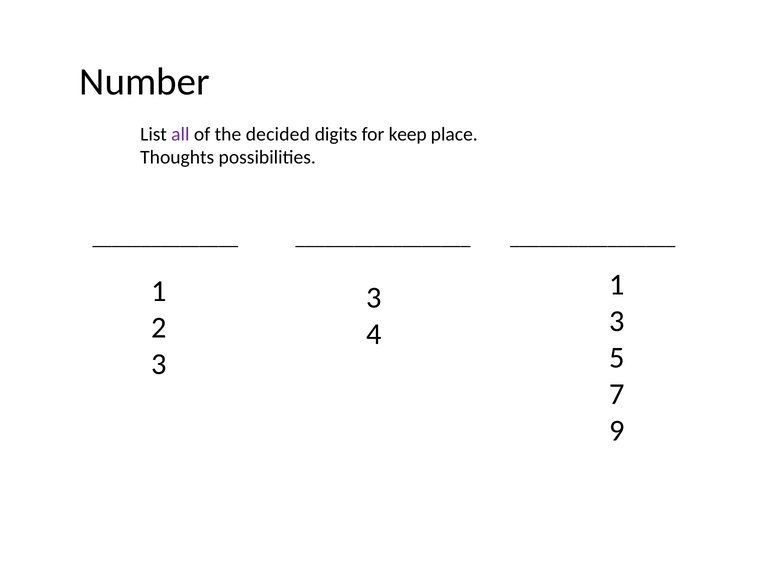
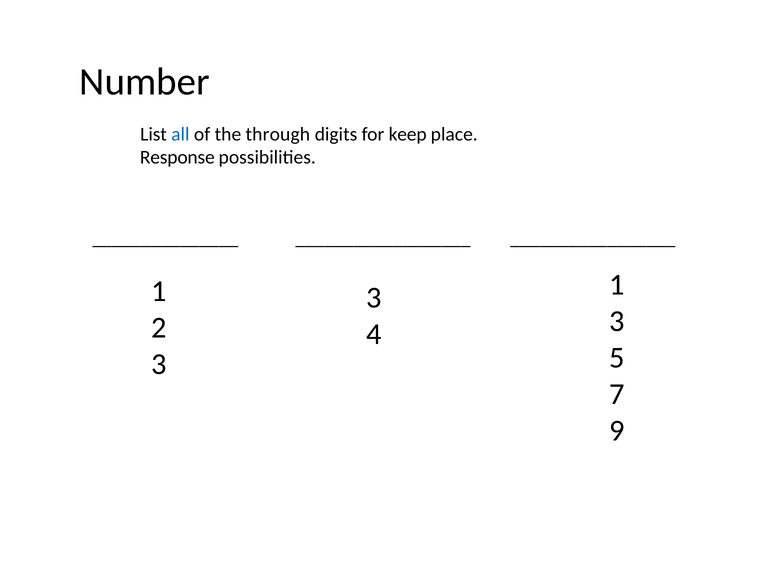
all colour: purple -> blue (180, 134)
decided: decided -> through (278, 134)
Thoughts: Thoughts -> Response (177, 158)
